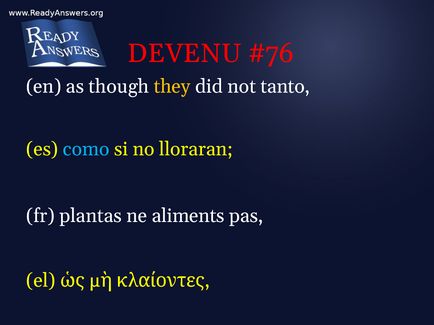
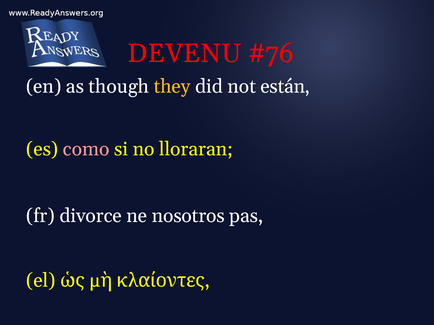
tanto: tanto -> están (285, 86)
como colour: light blue -> pink (86, 149)
plantas: plantas -> divorce (91, 216)
aliments: aliments -> nosotros (188, 216)
